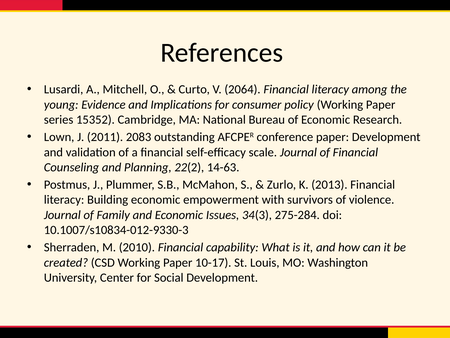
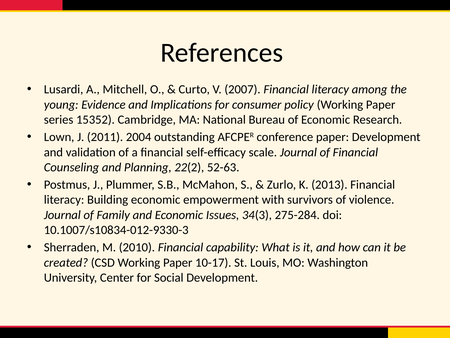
2064: 2064 -> 2007 (242, 89)
2083: 2083 -> 2004 (139, 137)
14-63: 14-63 -> 52-63 (223, 167)
